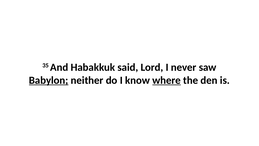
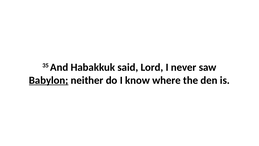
where underline: present -> none (167, 80)
